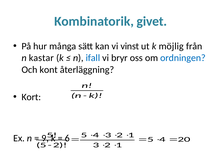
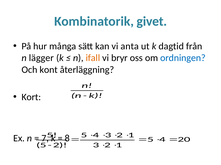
vinst: vinst -> anta (130, 46)
möjlig: möjlig -> dagtid (171, 46)
kastar: kastar -> lägger (41, 58)
ifall colour: blue -> orange (93, 58)
9: 9 -> 7 (45, 139)
6: 6 -> 8 (67, 139)
